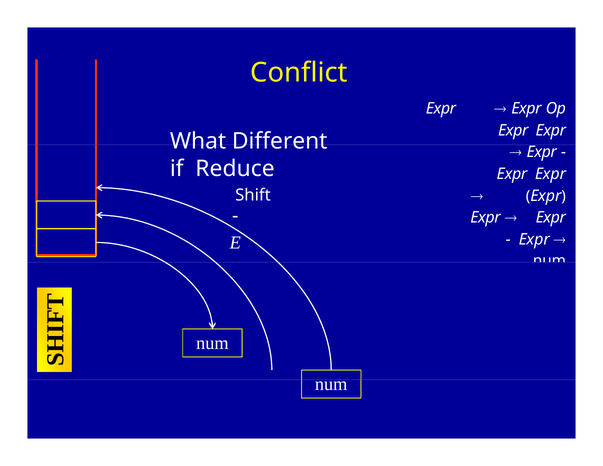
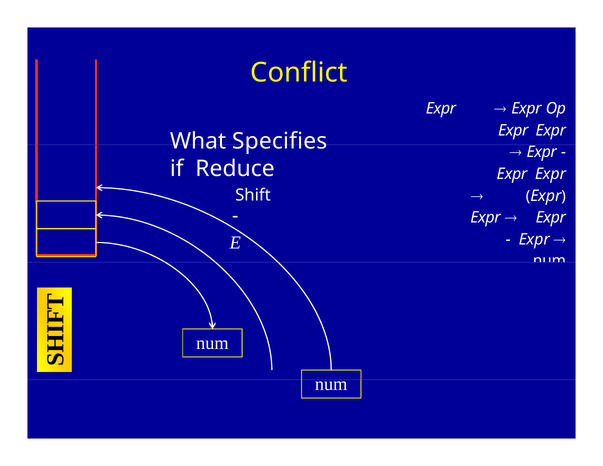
Different: Different -> Specifies (280, 141)
